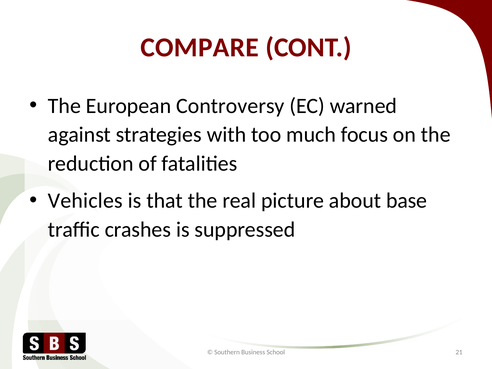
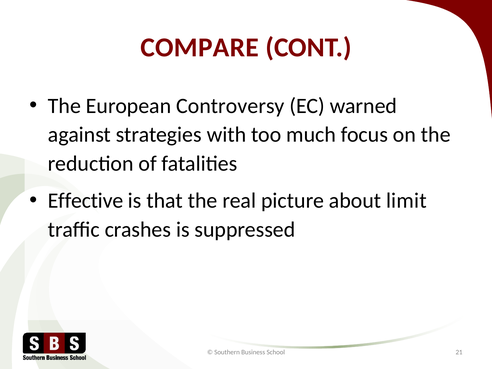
Vehicles: Vehicles -> Effective (86, 201)
base: base -> limit (406, 201)
